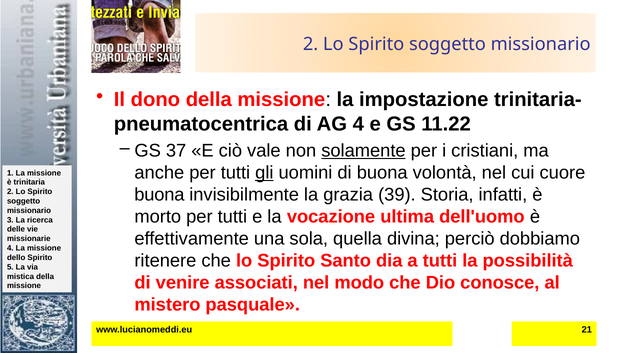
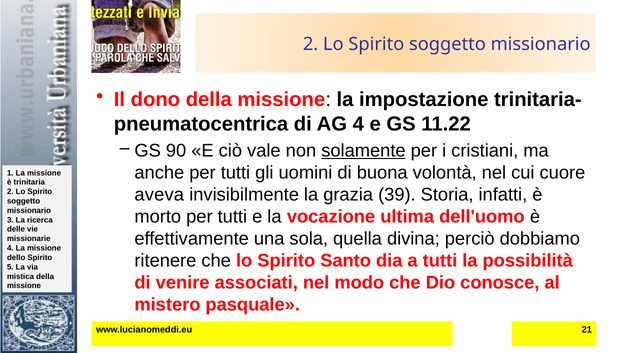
37: 37 -> 90 (176, 151)
gli underline: present -> none (264, 173)
buona: buona -> aveva (159, 195)
